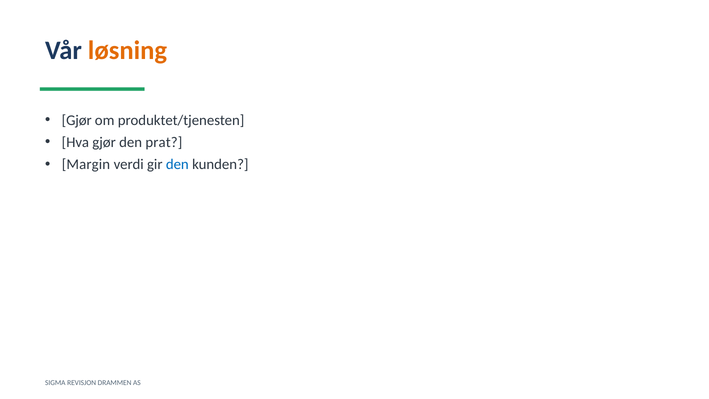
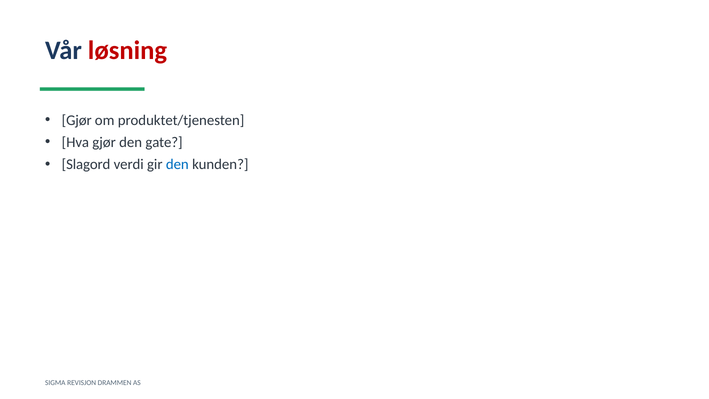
løsning colour: orange -> red (127, 51)
prat: prat -> gate (164, 142)
Margin: Margin -> Slagord (86, 164)
